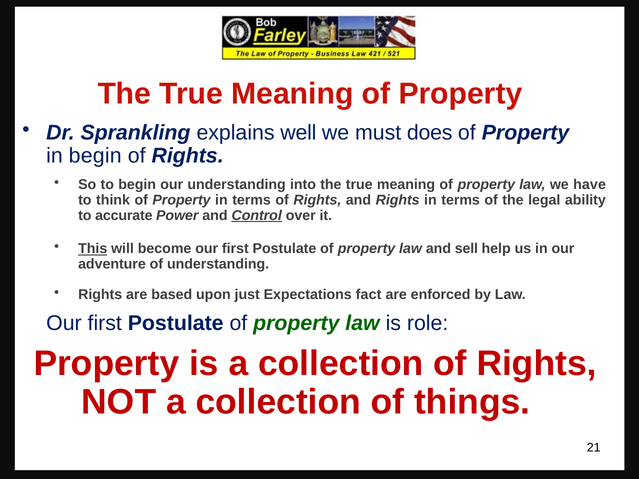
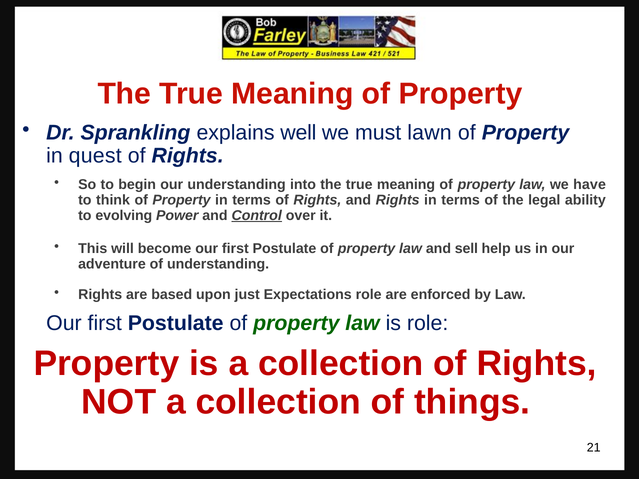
does: does -> lawn (429, 133)
in begin: begin -> quest (95, 156)
accurate: accurate -> evolving (124, 215)
This underline: present -> none (93, 249)
Expectations fact: fact -> role (369, 295)
